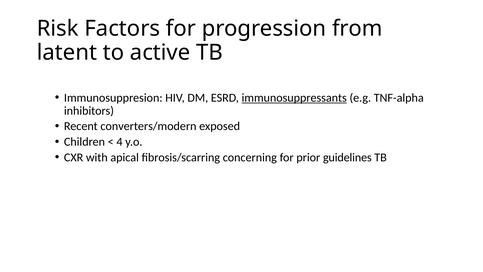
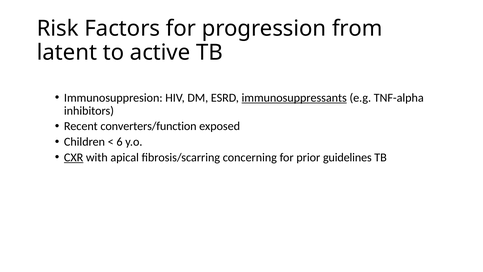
converters/modern: converters/modern -> converters/function (149, 126)
4: 4 -> 6 (120, 142)
CXR underline: none -> present (74, 157)
